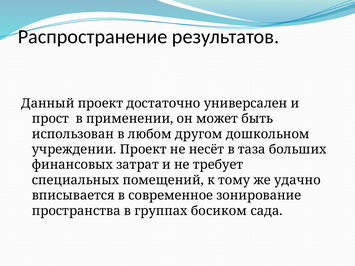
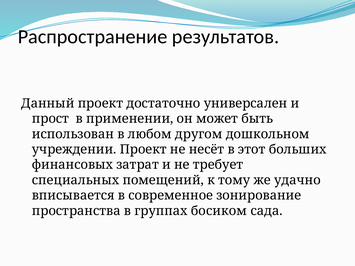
таза: таза -> этот (252, 150)
